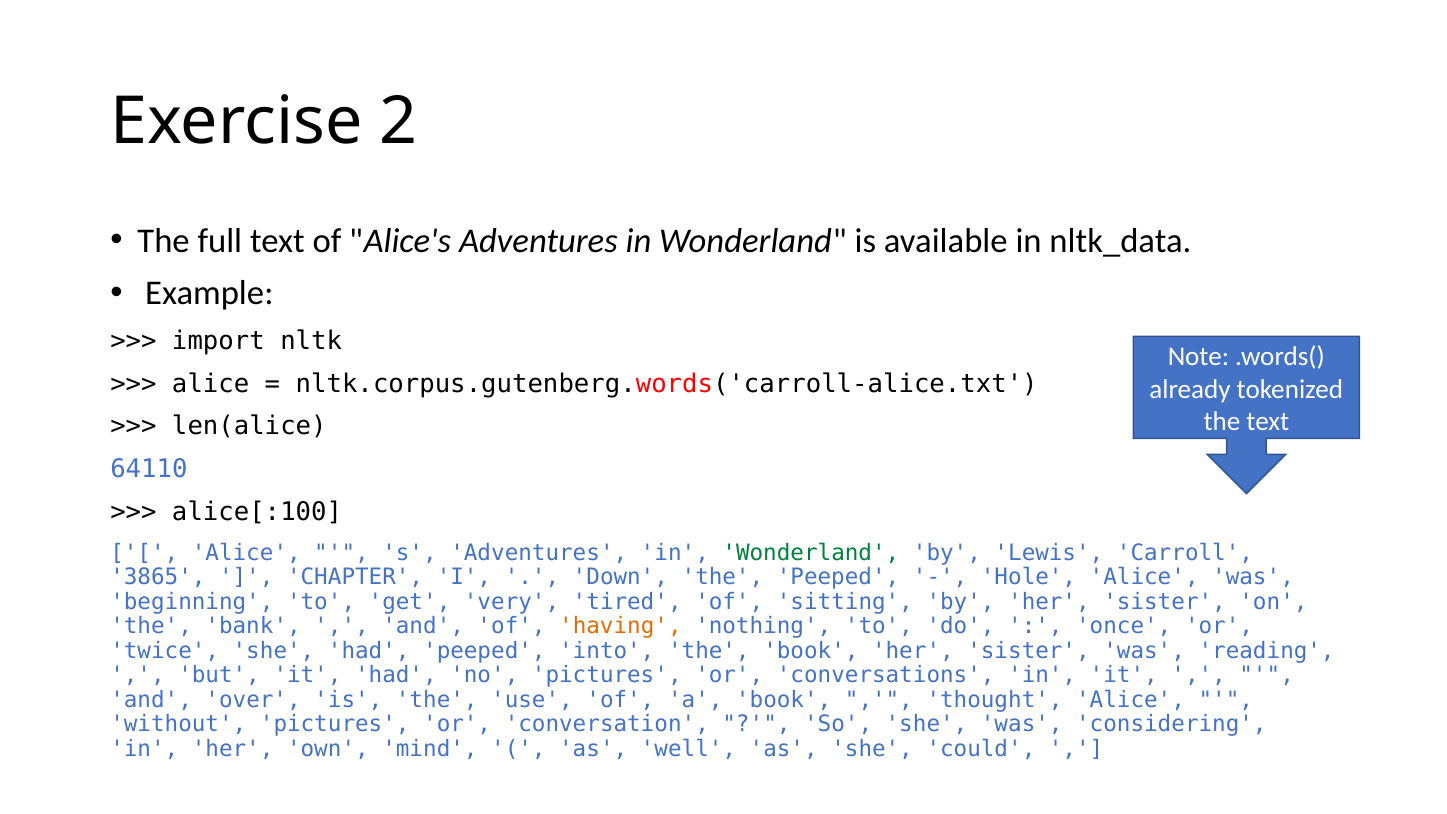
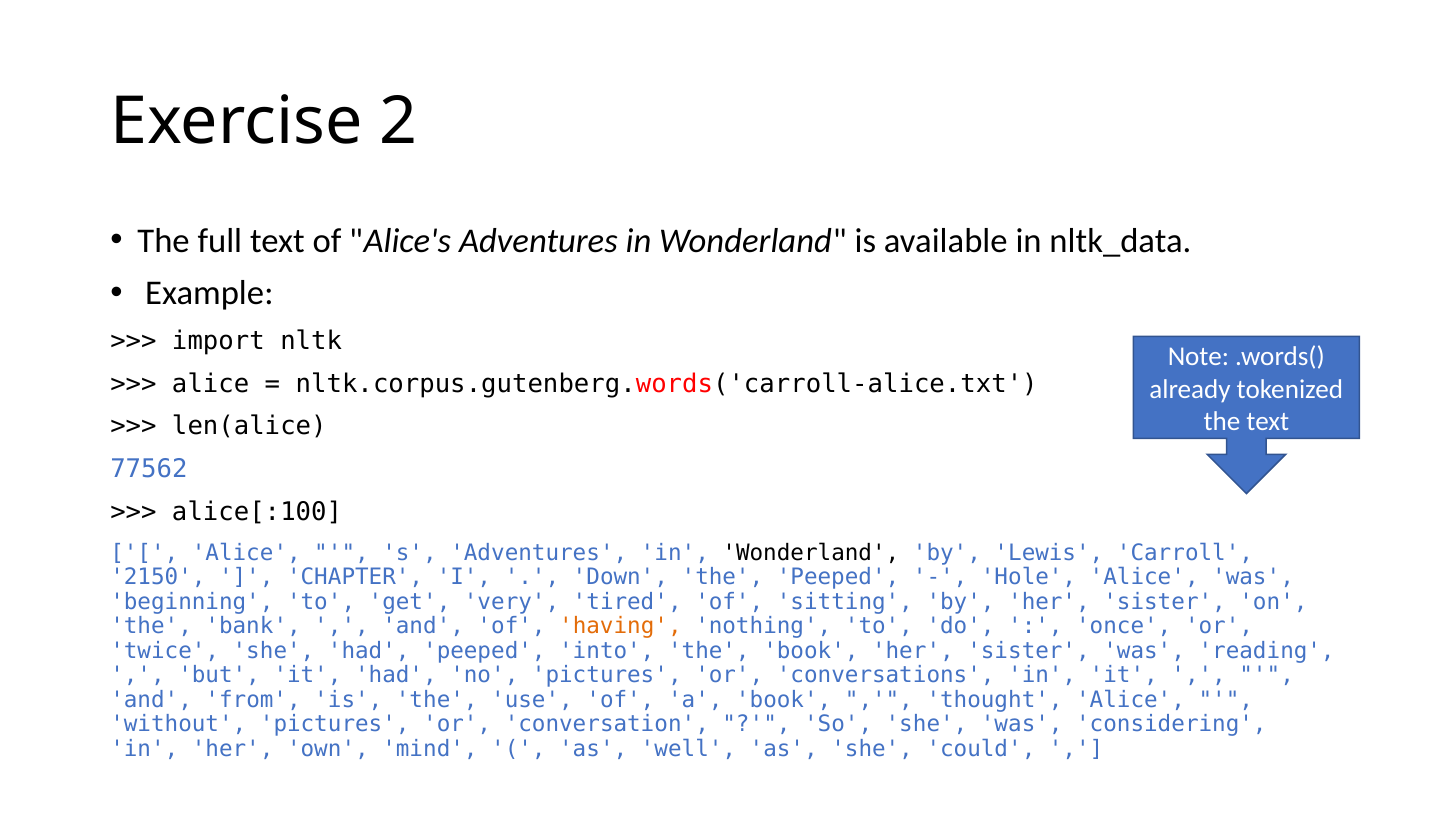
64110: 64110 -> 77562 (149, 469)
Wonderland colour: green -> black (811, 553)
3865: 3865 -> 2150 (158, 577)
over: over -> from (253, 700)
